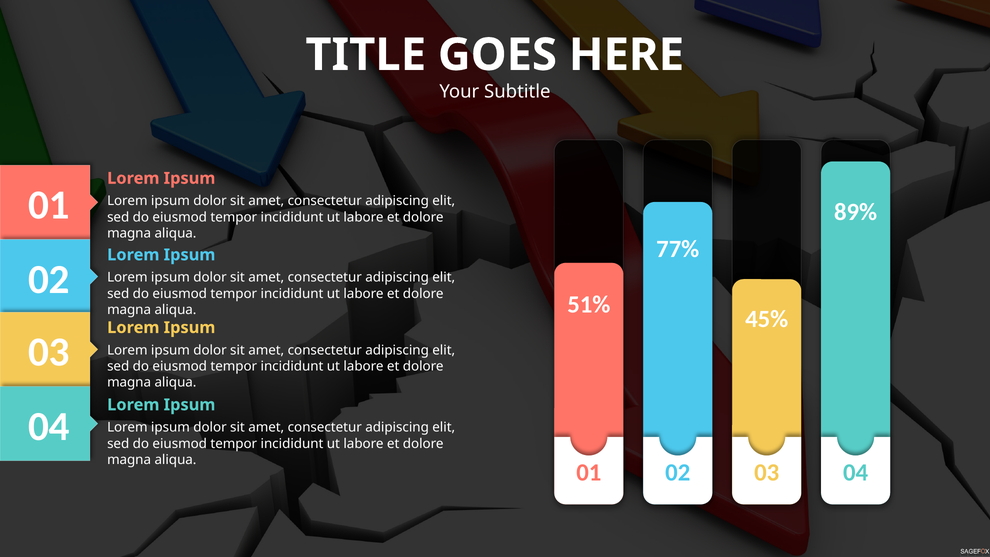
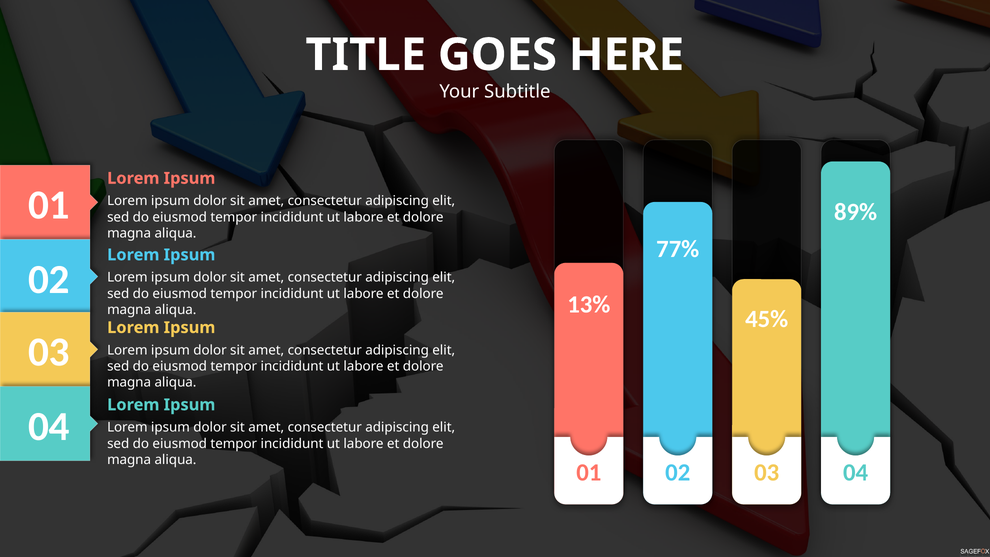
51%: 51% -> 13% (589, 304)
